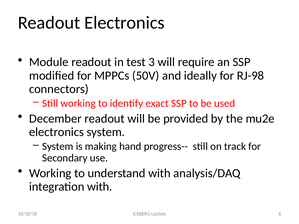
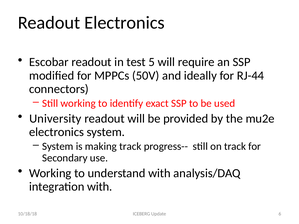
Module: Module -> Escobar (49, 62)
3: 3 -> 5 (152, 62)
RJ-98: RJ-98 -> RJ-44 (250, 76)
December: December -> University (55, 119)
making hand: hand -> track (130, 147)
